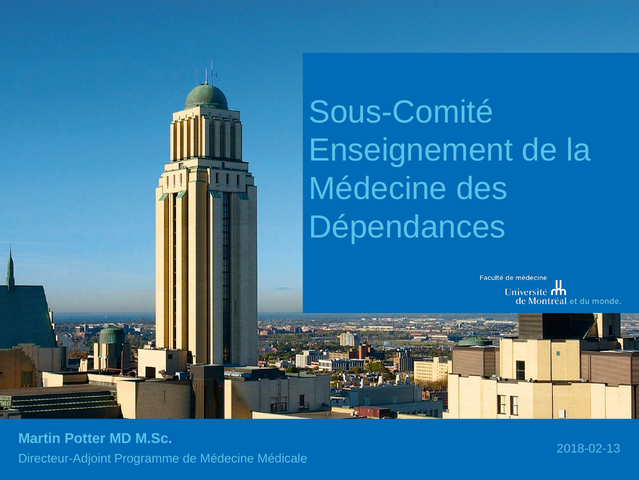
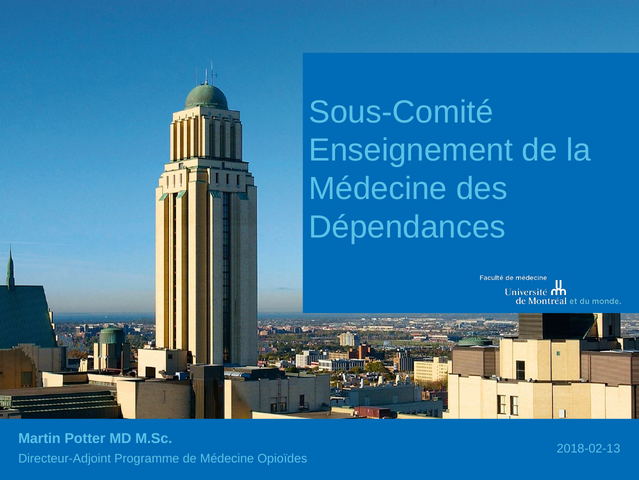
Médicale: Médicale -> Opioïdes (282, 458)
